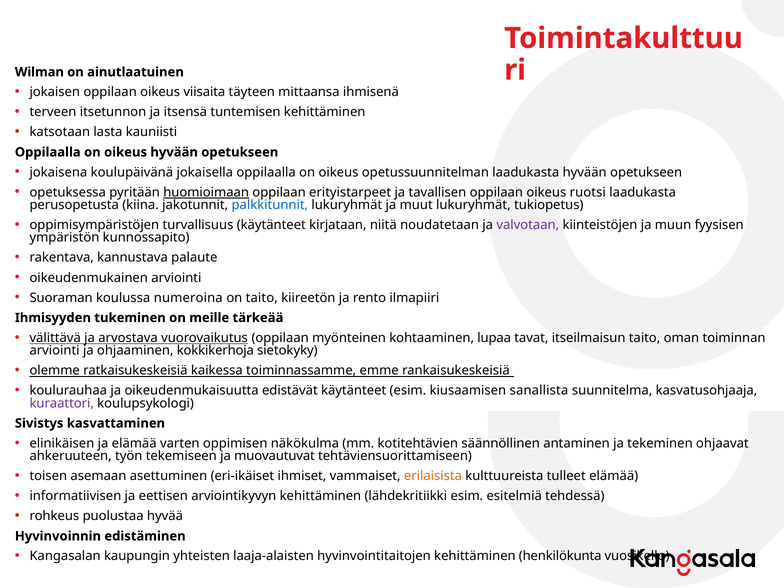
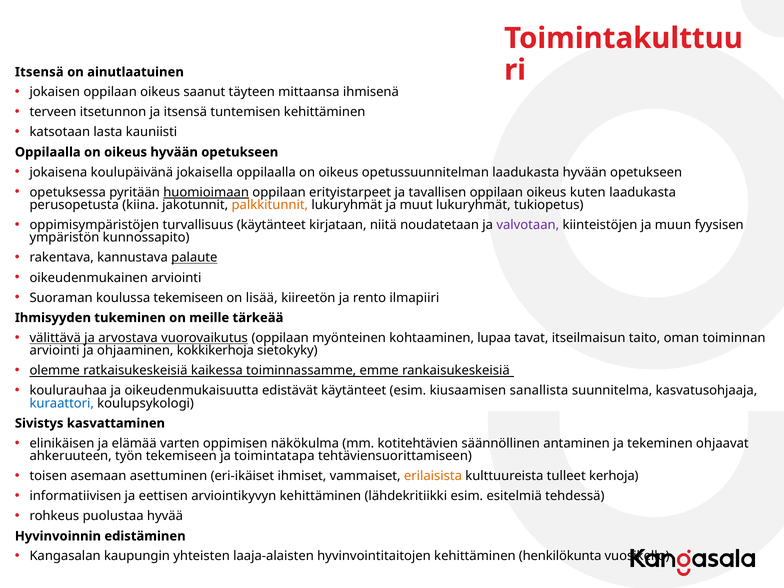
Wilman: Wilman -> Itsensä (39, 72)
viisaita: viisaita -> saanut (204, 92)
ruotsi: ruotsi -> kuten (588, 192)
palkkitunnit colour: blue -> orange (270, 205)
palaute underline: none -> present (194, 258)
koulussa numeroina: numeroina -> tekemiseen (188, 298)
on taito: taito -> lisää (262, 298)
kuraattori colour: purple -> blue (62, 403)
muovautuvat: muovautuvat -> toimintatapa (274, 456)
tulleet elämää: elämää -> kerhoja (614, 476)
